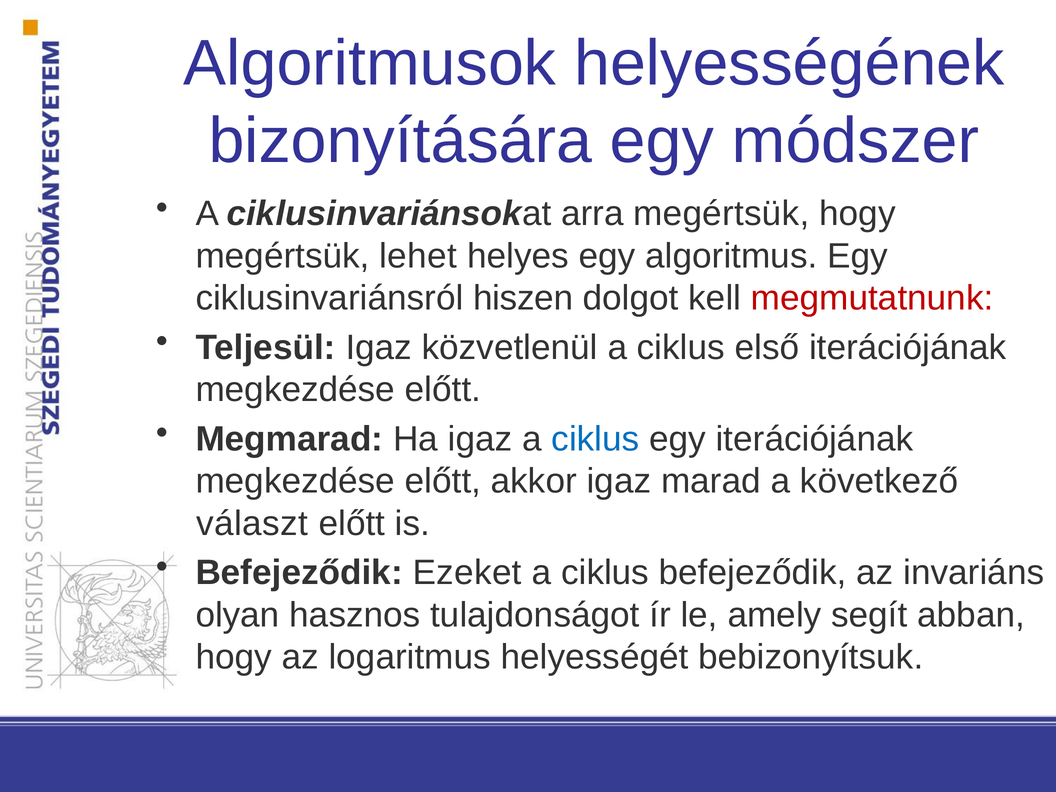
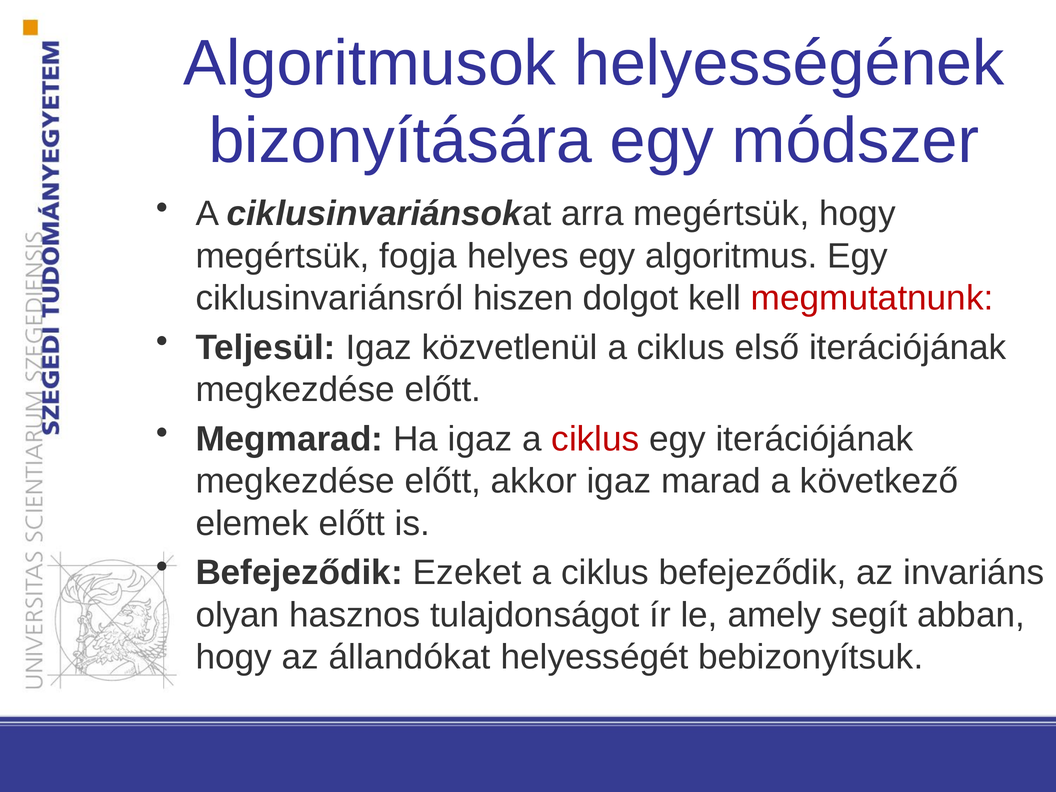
lehet: lehet -> fogja (418, 256)
ciklus colour: blue -> red (595, 439)
választ: választ -> elemek (252, 523)
logaritmus: logaritmus -> állandókat (410, 657)
